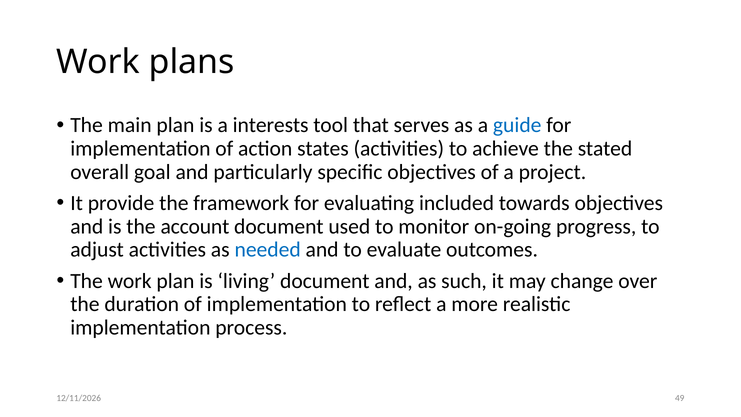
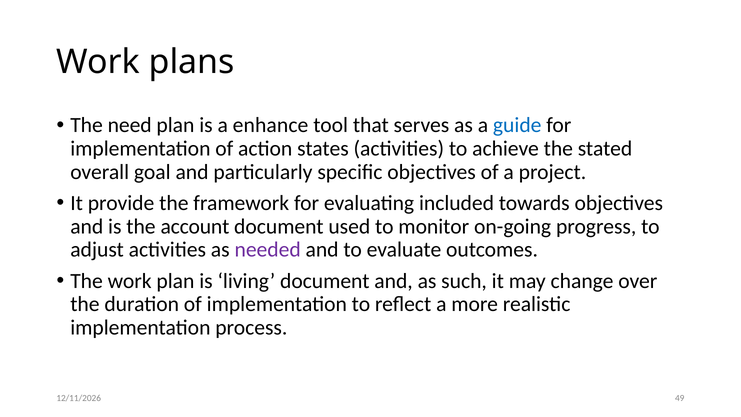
main: main -> need (130, 125)
interests: interests -> enhance (271, 125)
needed colour: blue -> purple (268, 250)
